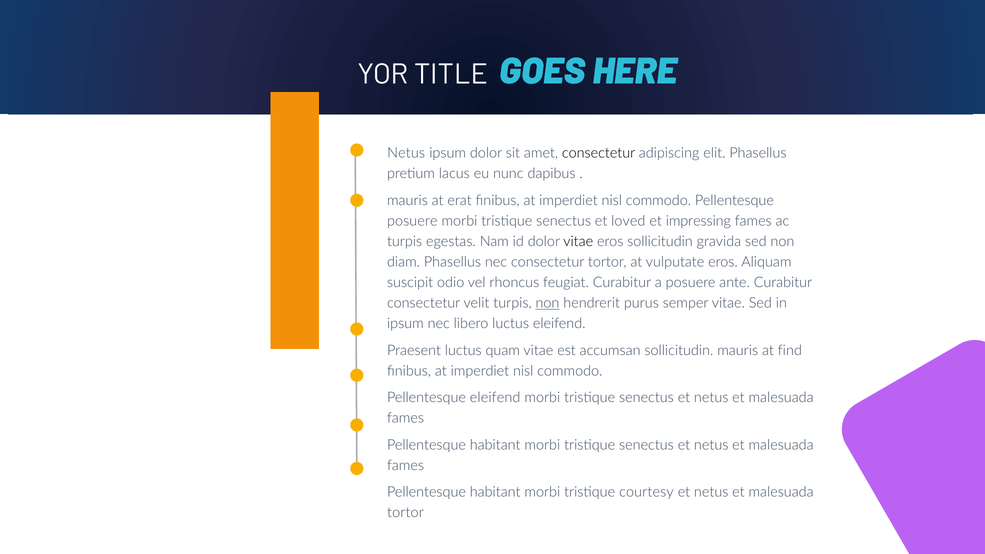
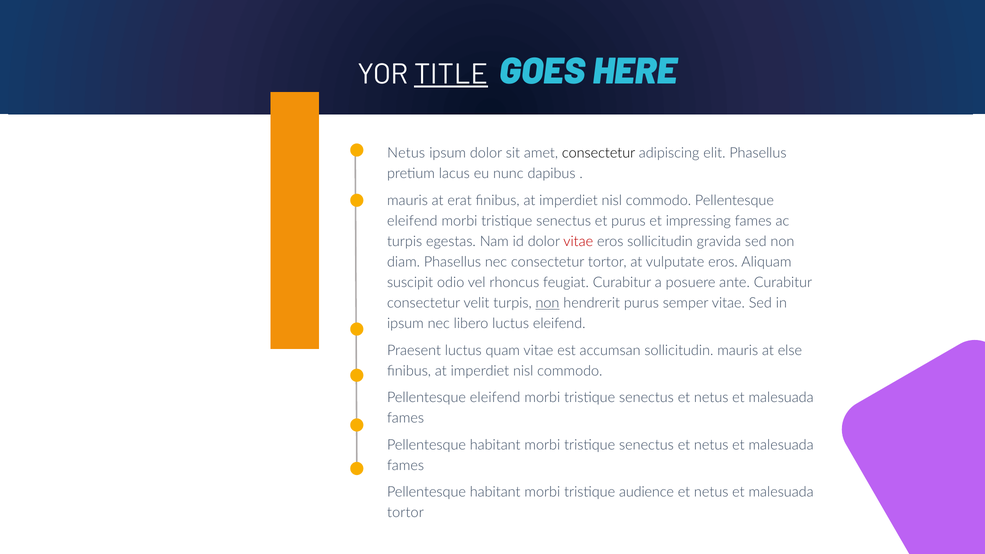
TITLE underline: none -> present (451, 74)
posuere: posuere -> eleifend (412, 221)
et loved: loved -> purus (628, 221)
vitae colour: black -> red (578, 242)
find: find -> else (790, 350)
courtesy: courtesy -> audience (646, 492)
